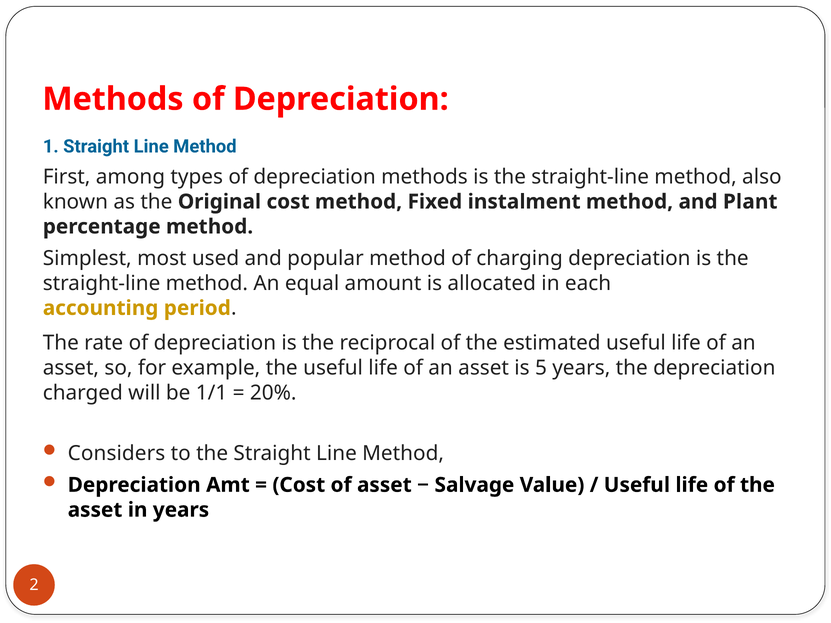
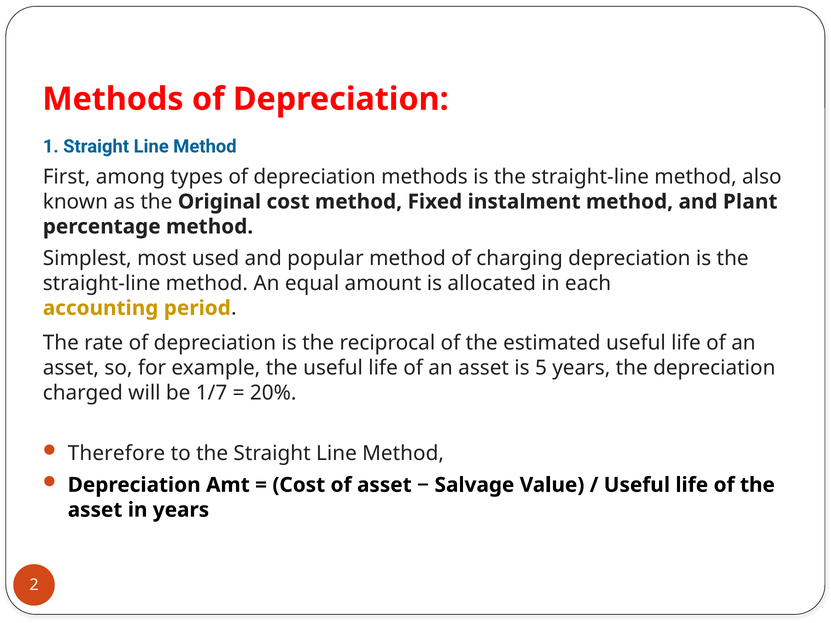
1/1: 1/1 -> 1/7 (212, 393)
Considers: Considers -> Therefore (116, 454)
